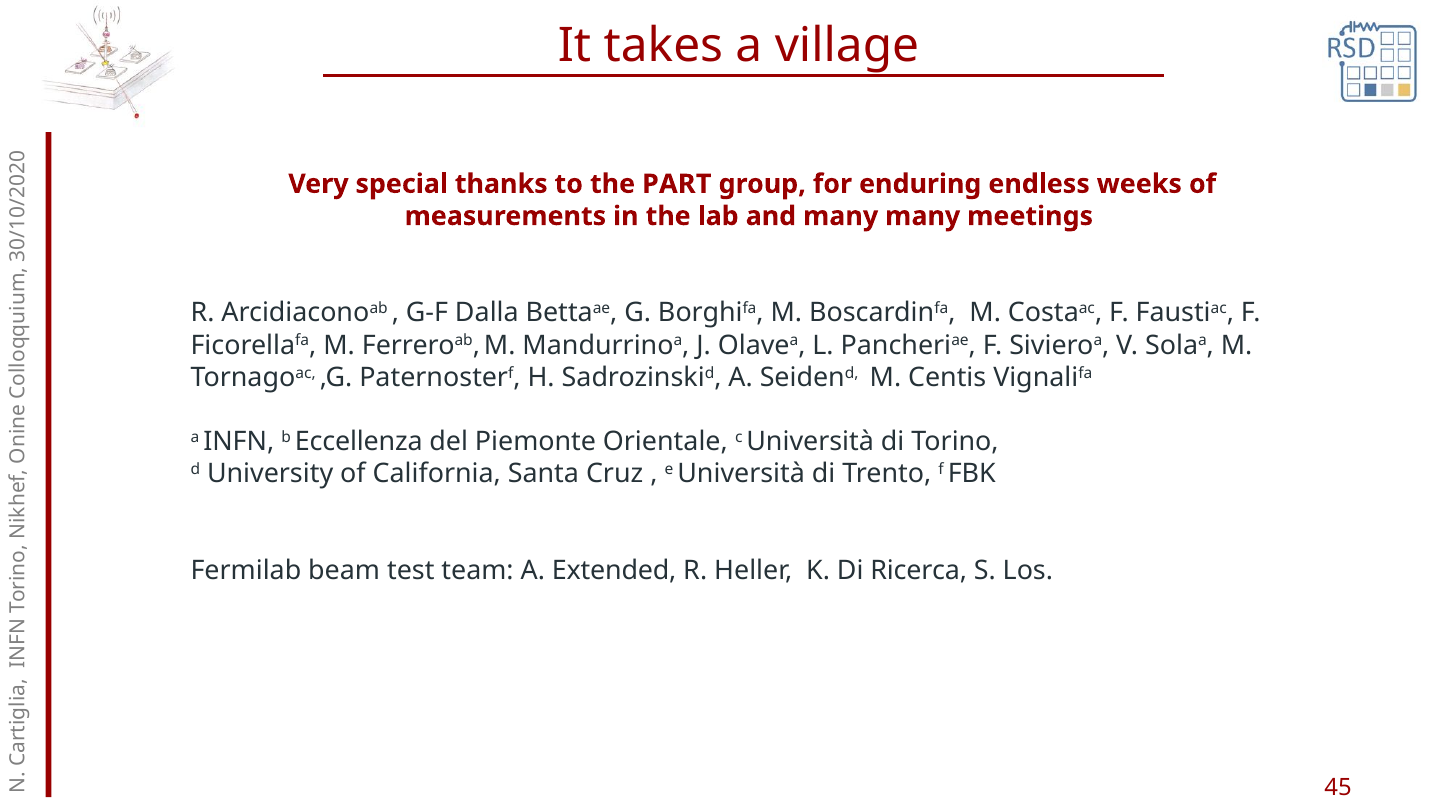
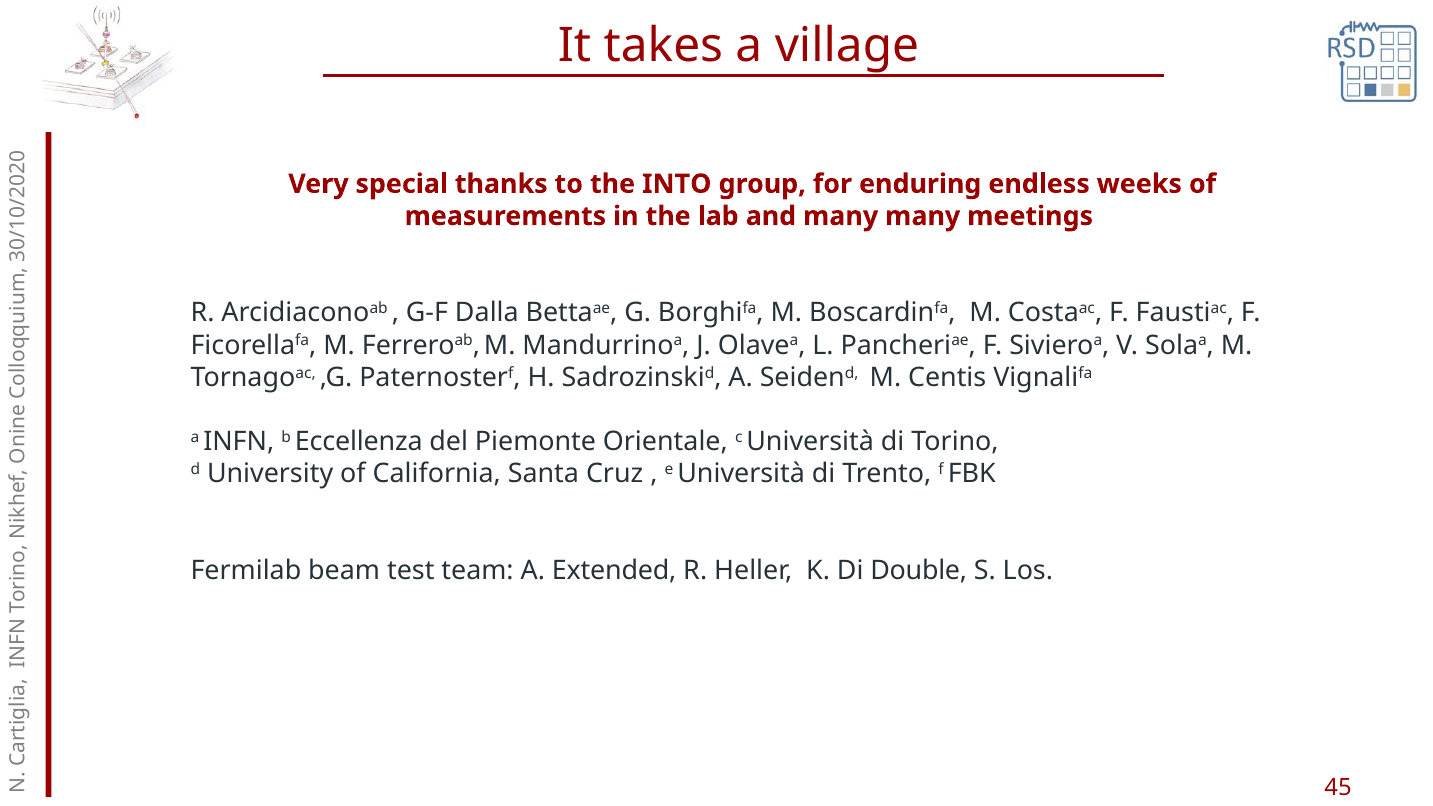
PART: PART -> INTO (677, 184)
Ricerca: Ricerca -> Double (919, 571)
